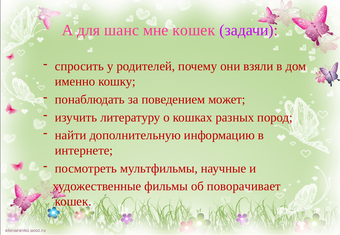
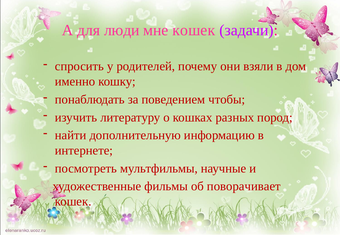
шанс: шанс -> люди (122, 30)
может: может -> чтобы (227, 100)
